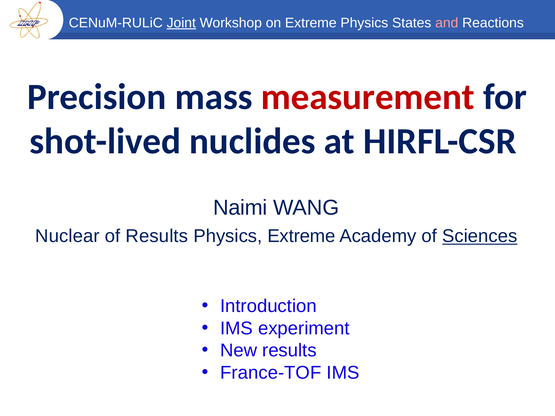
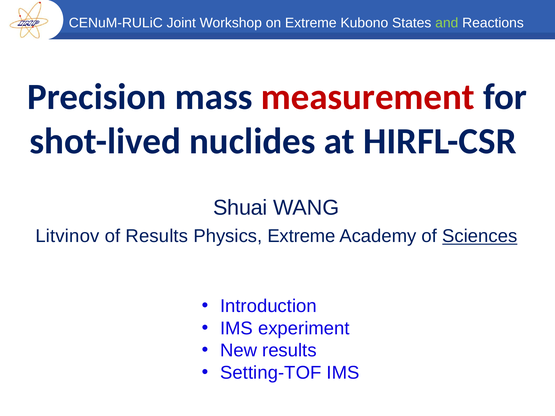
Joint underline: present -> none (181, 23)
Extreme Physics: Physics -> Kubono (364, 23)
and colour: pink -> light green (447, 23)
Naimi: Naimi -> Shuai (240, 208)
Nuclear: Nuclear -> Litvinov (67, 236)
France-TOF: France-TOF -> Setting-TOF (271, 373)
